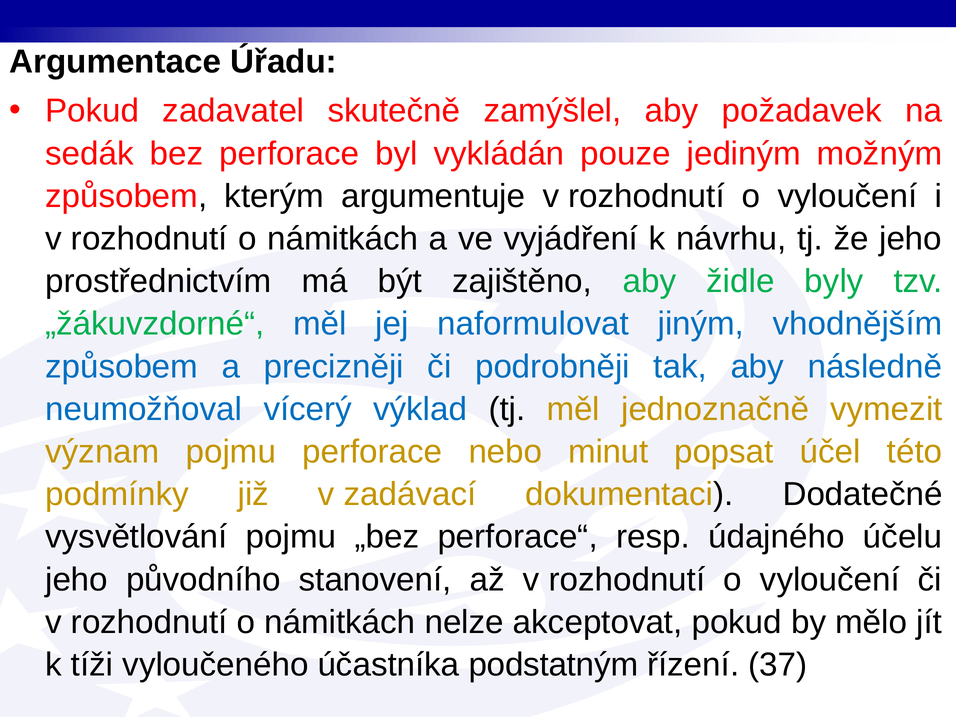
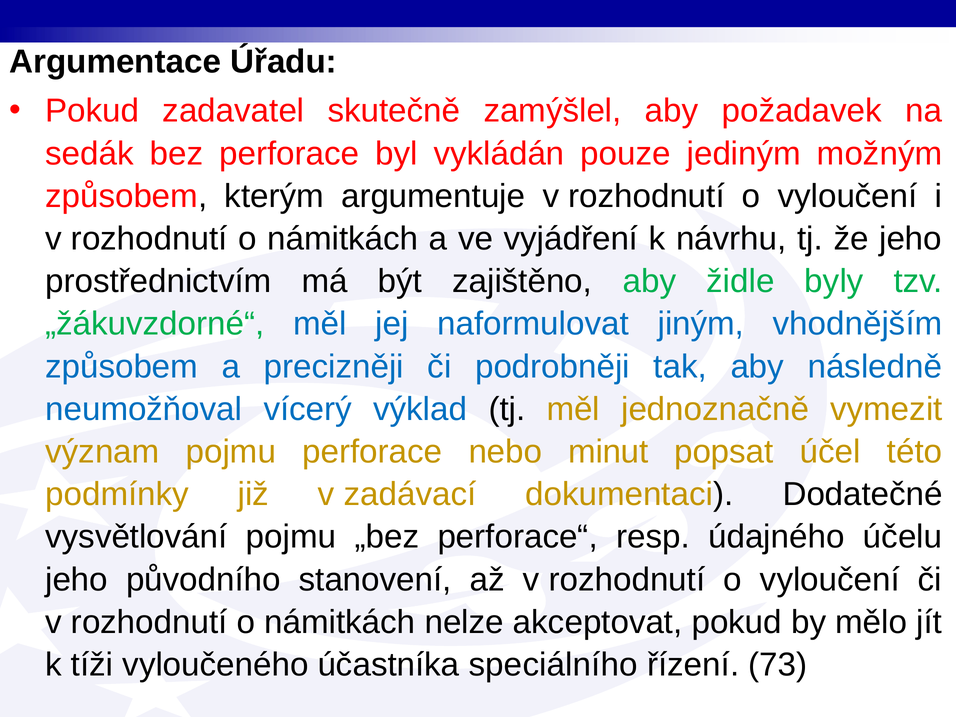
podstatným: podstatným -> speciálního (553, 665)
37: 37 -> 73 (778, 665)
